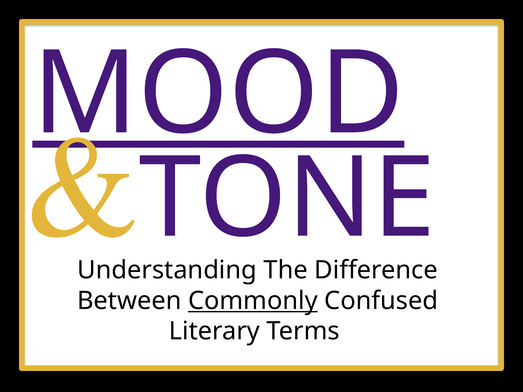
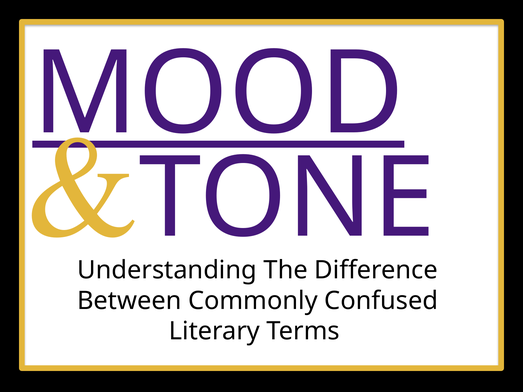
Commonly underline: present -> none (253, 301)
